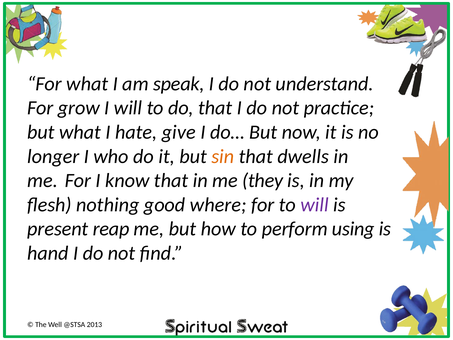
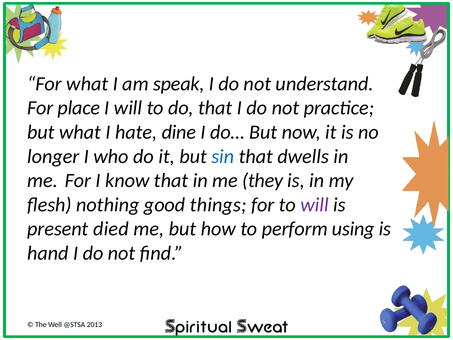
grow: grow -> place (79, 108)
give: give -> dine (179, 132)
sin colour: orange -> blue (223, 156)
where: where -> things (218, 205)
reap: reap -> died (111, 229)
